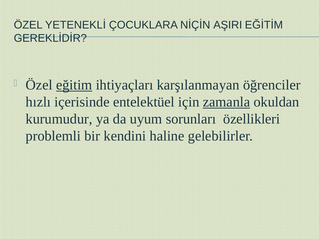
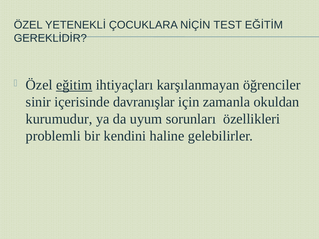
AŞIRI: AŞIRI -> TEST (228, 25)
hızlı: hızlı -> sinir (38, 102)
entelektüel: entelektüel -> davranışlar (144, 102)
zamanla underline: present -> none (226, 102)
